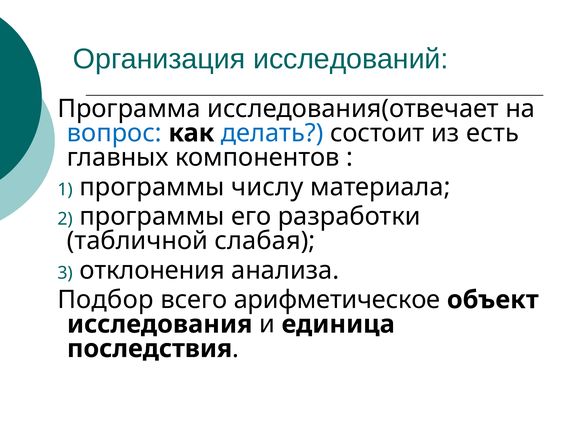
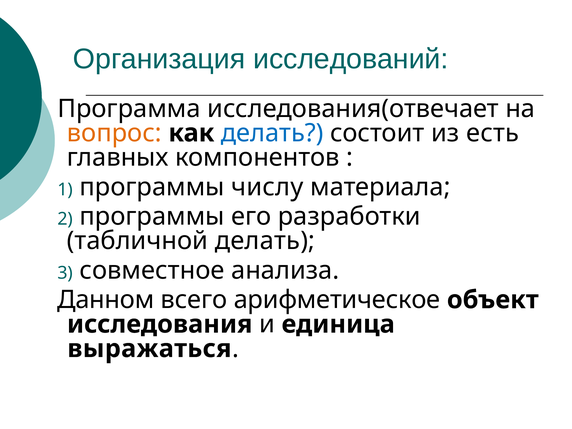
вопрос colour: blue -> orange (114, 133)
табличной слабая: слабая -> делать (265, 241)
отклонения: отклонения -> совместное (152, 270)
Подбор: Подбор -> Данном (106, 300)
последствия: последствия -> выражаться (149, 349)
